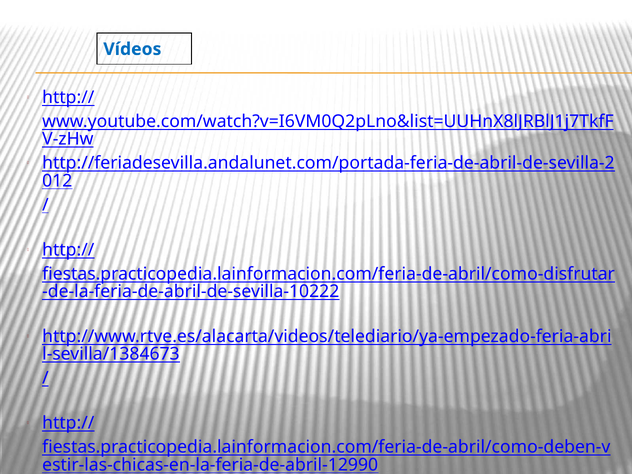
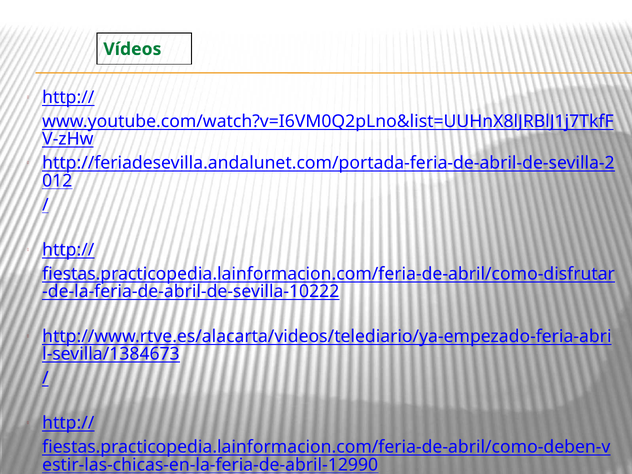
Vídeos colour: blue -> green (132, 49)
